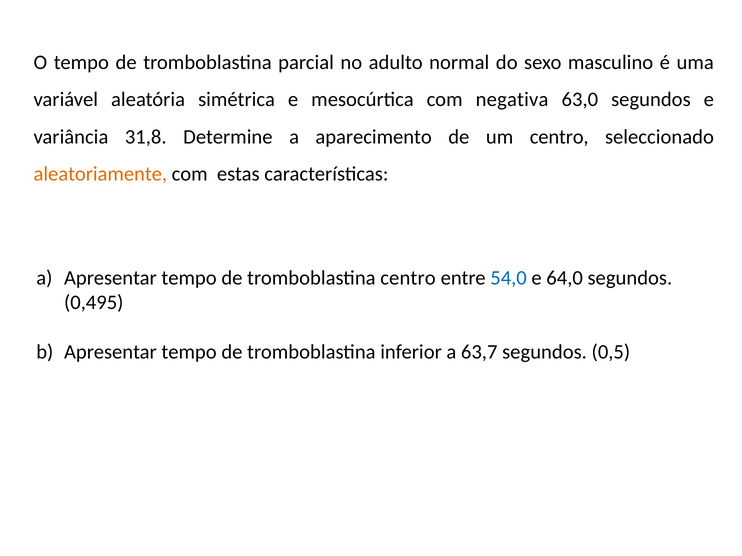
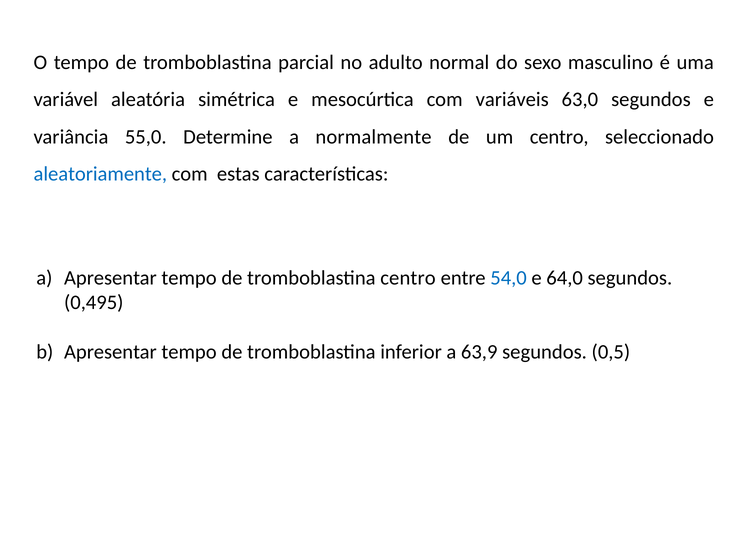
negativa: negativa -> variáveis (512, 100)
31,8: 31,8 -> 55,0 (146, 137)
aparecimento: aparecimento -> normalmente (374, 137)
aleatoriamente colour: orange -> blue (100, 174)
63,7: 63,7 -> 63,9 (479, 352)
